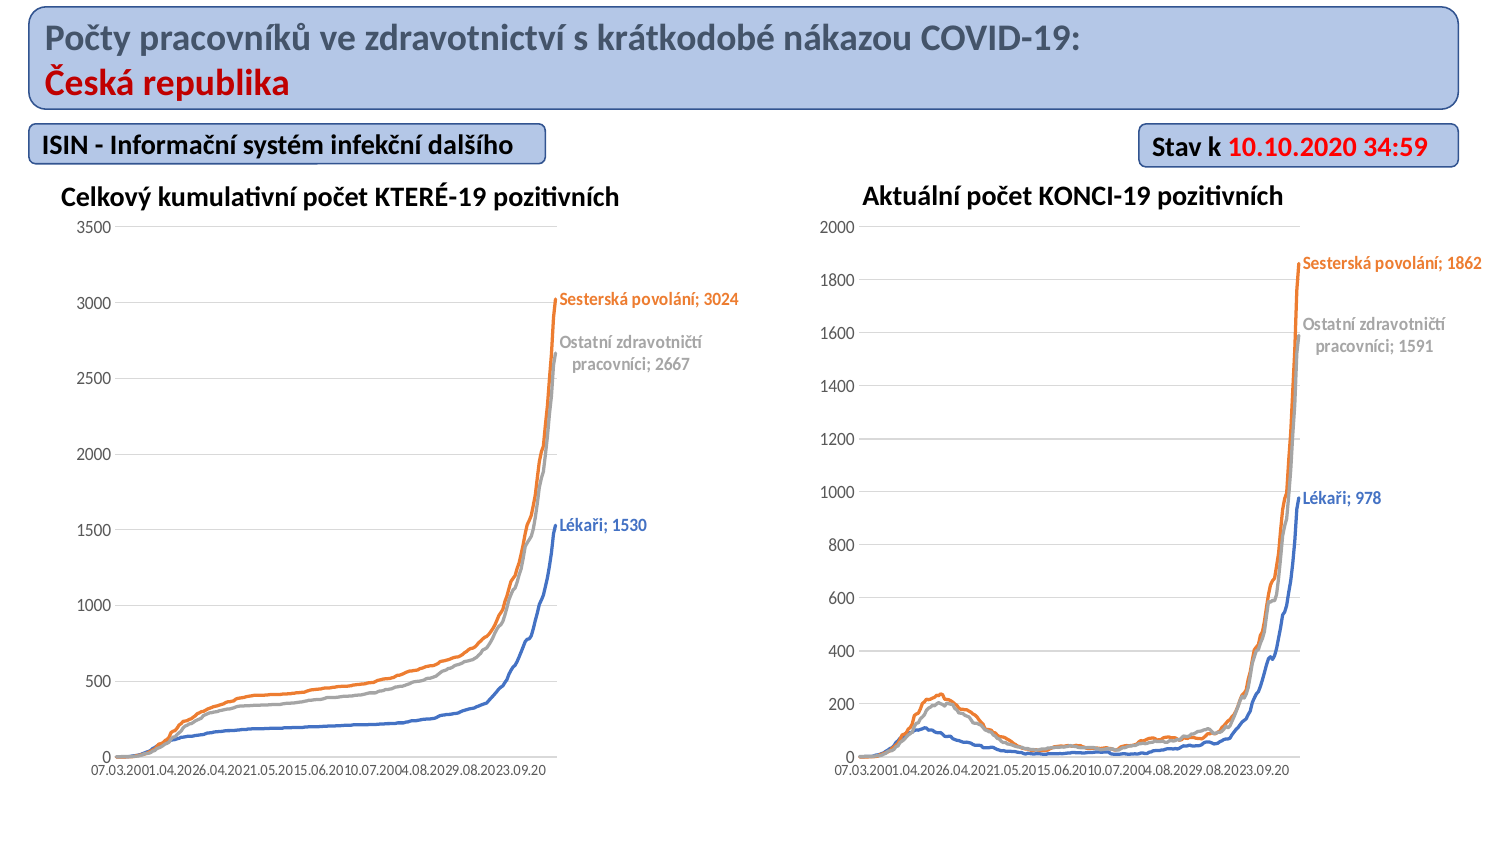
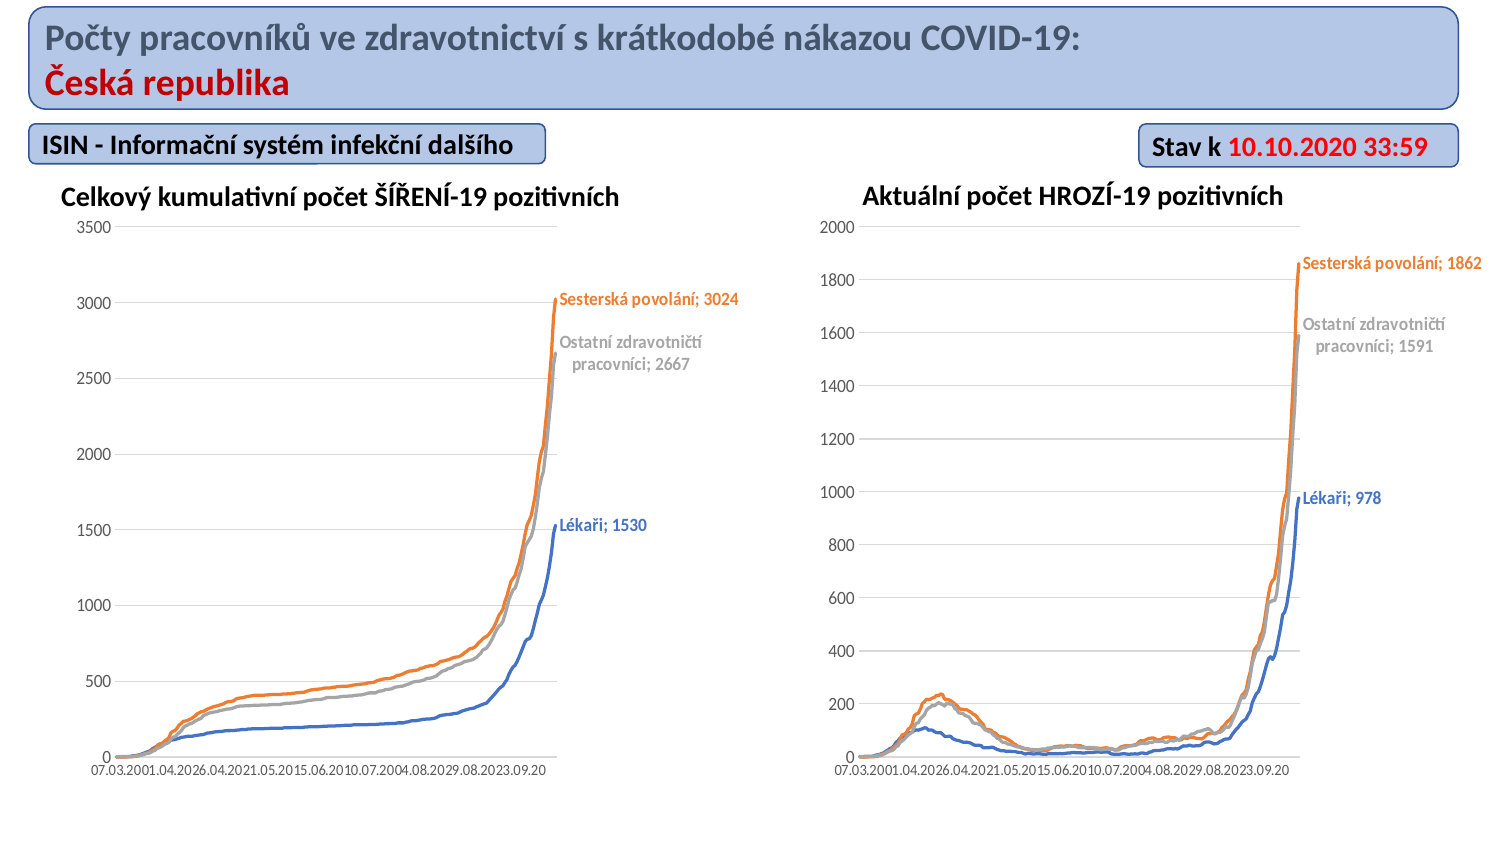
34:59: 34:59 -> 33:59 (1396, 147)
KTERÉ-19: KTERÉ-19 -> ŠÍŘENÍ-19 (431, 197)
KONCI-19: KONCI-19 -> HROZÍ-19 (1095, 197)
